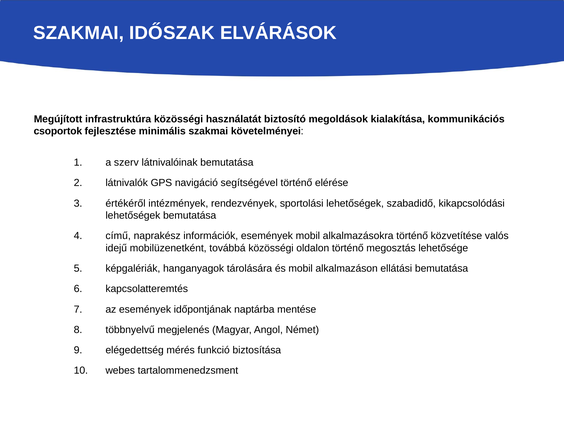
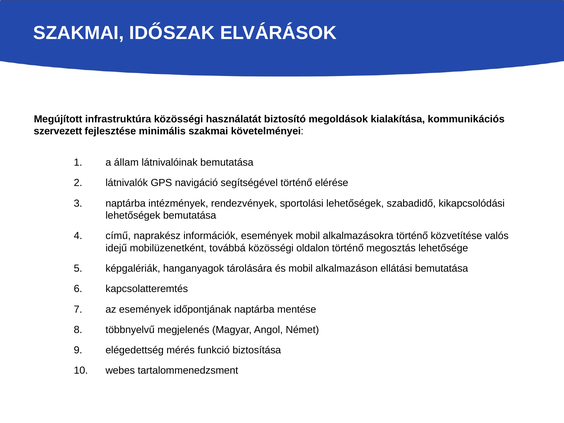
csoportok: csoportok -> szervezett (58, 131)
szerv: szerv -> állam (126, 163)
értékéről: értékéről -> naptárba (126, 203)
